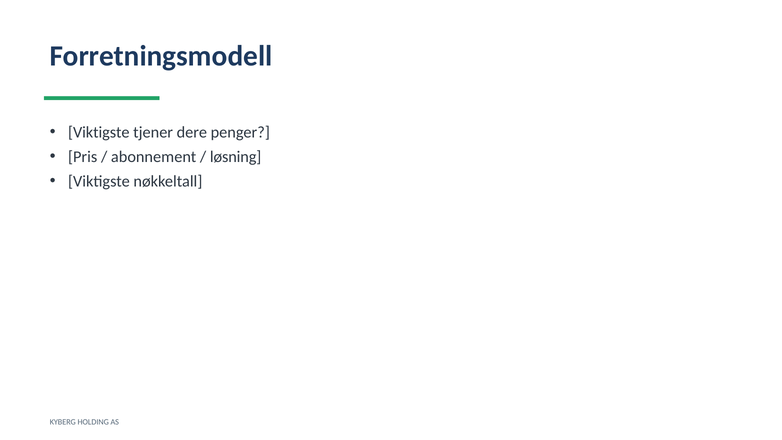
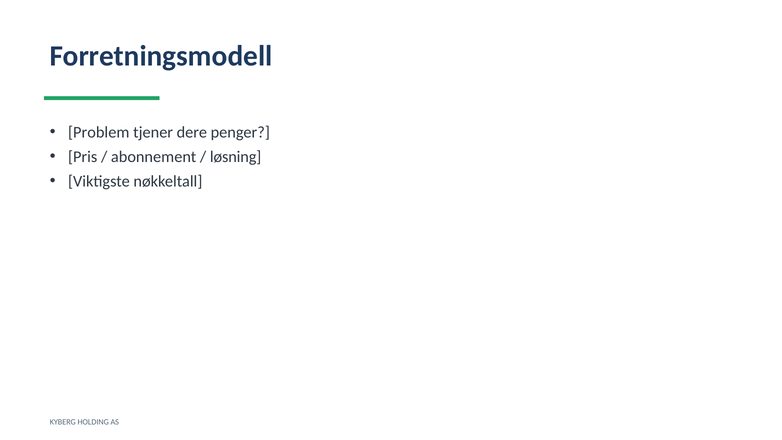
Viktigste: Viktigste -> Problem (99, 132)
